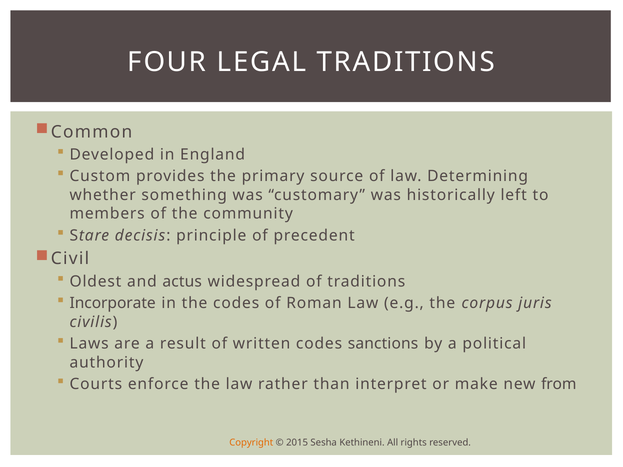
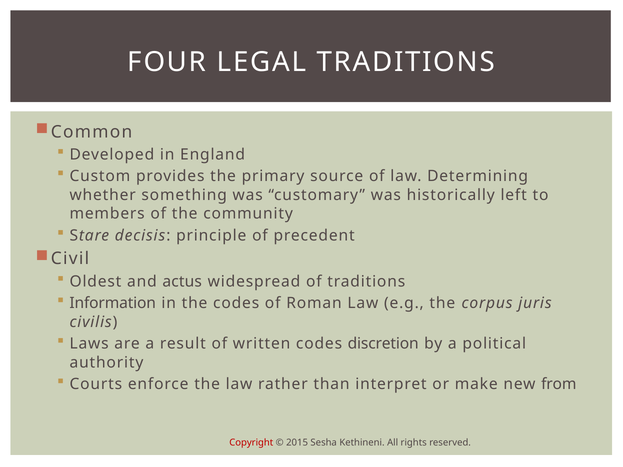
Incorporate: Incorporate -> Information (113, 303)
sanctions: sanctions -> discretion (383, 344)
Copyright colour: orange -> red (251, 443)
